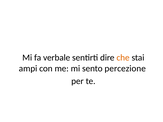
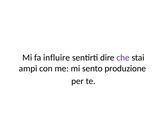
verbale: verbale -> influire (57, 58)
che colour: orange -> purple (123, 58)
percezione: percezione -> produzione (125, 69)
